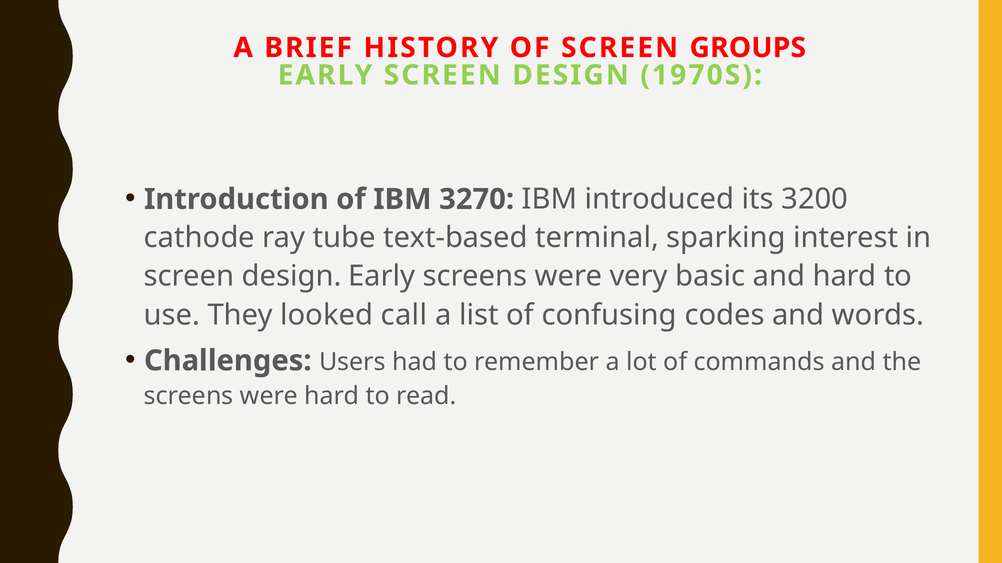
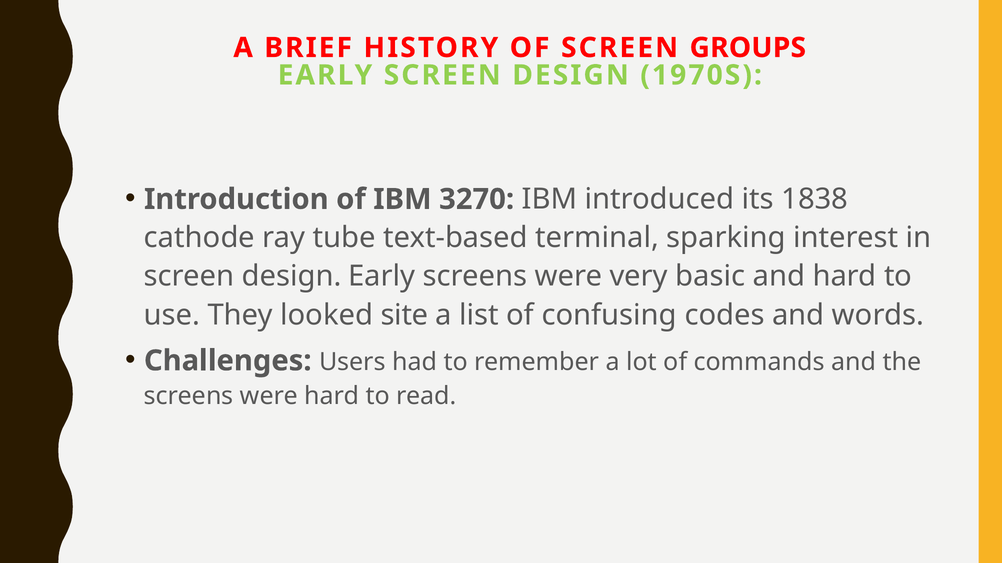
3200: 3200 -> 1838 (815, 199)
call: call -> site (404, 315)
